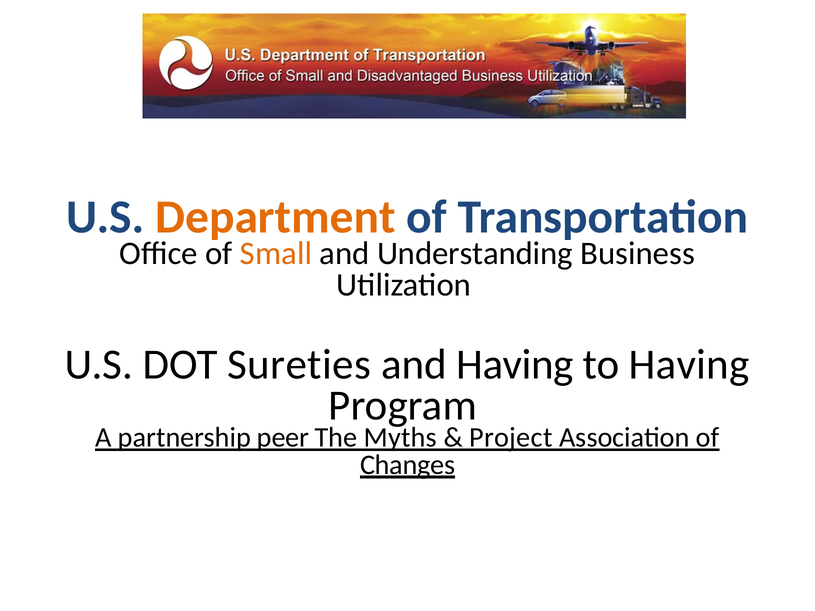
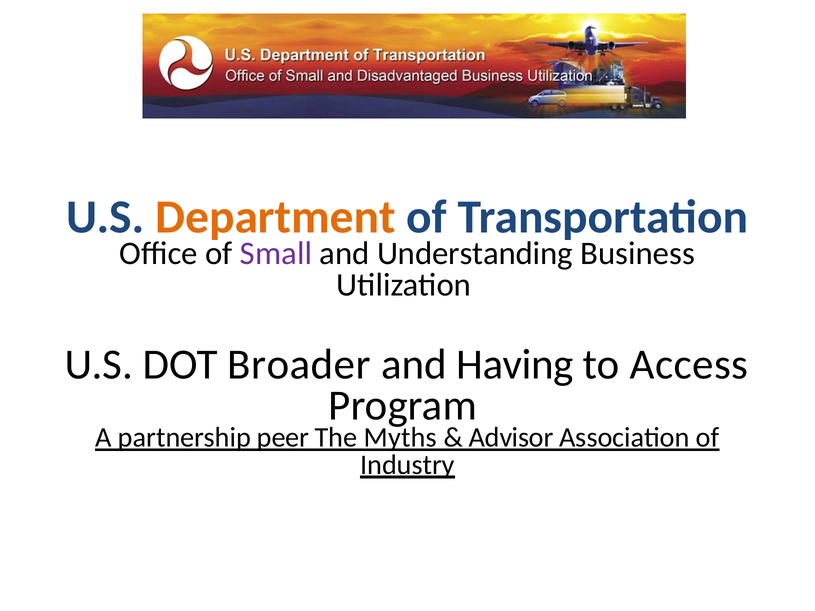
Small colour: orange -> purple (276, 254)
Sureties: Sureties -> Broader (299, 364)
to Having: Having -> Access (689, 364)
Project: Project -> Advisor (511, 438)
Changes: Changes -> Industry (407, 465)
